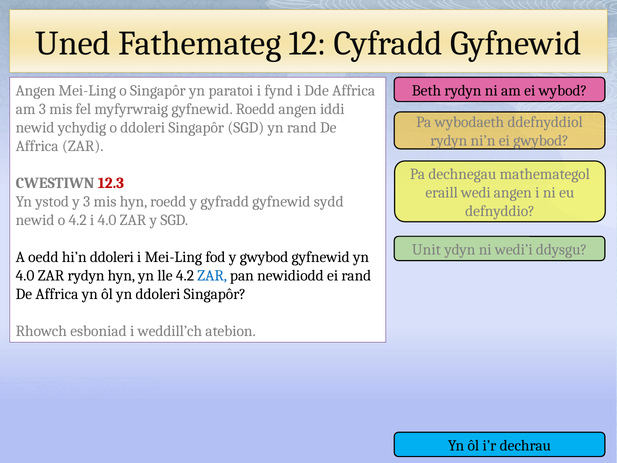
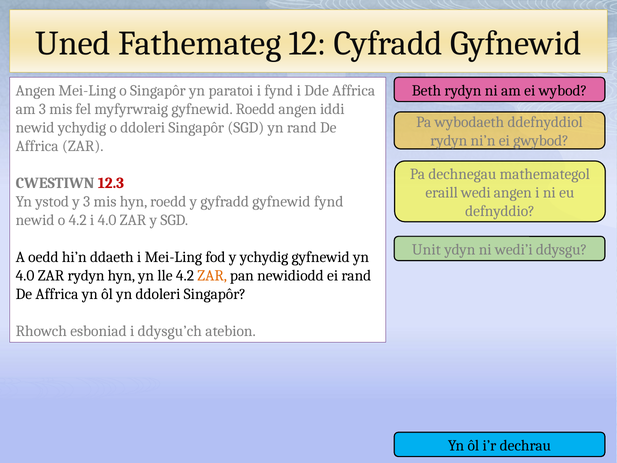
gyfnewid sydd: sydd -> fynd (329, 202)
hi’n ddoleri: ddoleri -> ddaeth (112, 257)
y gwybod: gwybod -> ychydig (264, 257)
ZAR colour: blue -> orange (212, 276)
weddill’ch: weddill’ch -> ddysgu’ch (170, 331)
